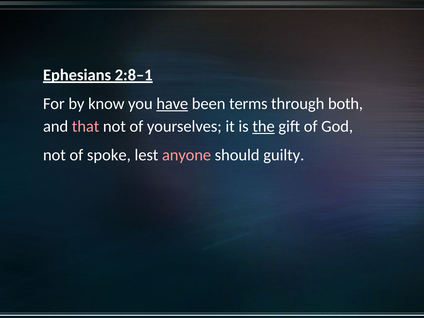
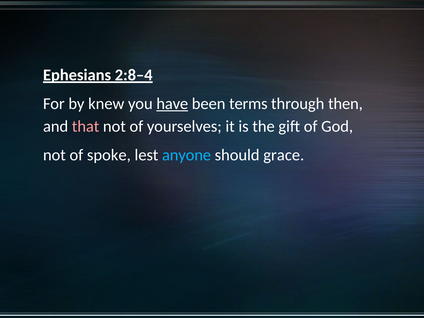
2:8–1: 2:8–1 -> 2:8–4 (134, 75)
know: know -> knew (106, 104)
both: both -> then (345, 104)
the underline: present -> none (264, 126)
anyone colour: pink -> light blue (187, 155)
guilty: guilty -> grace (284, 155)
